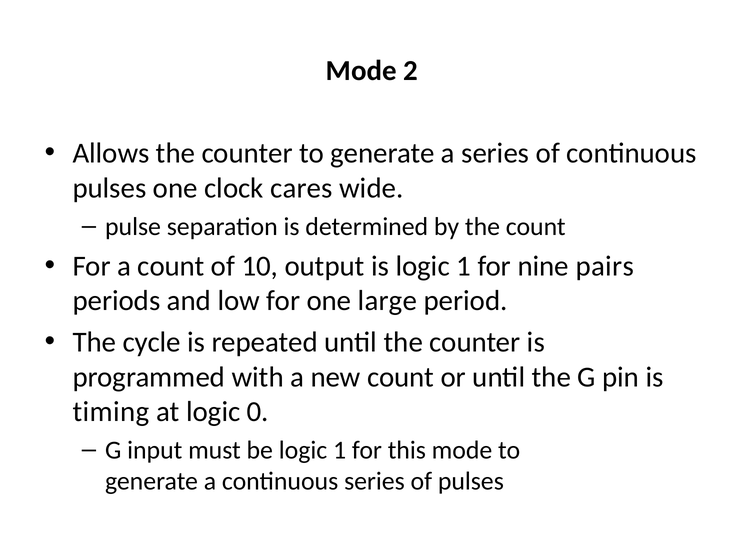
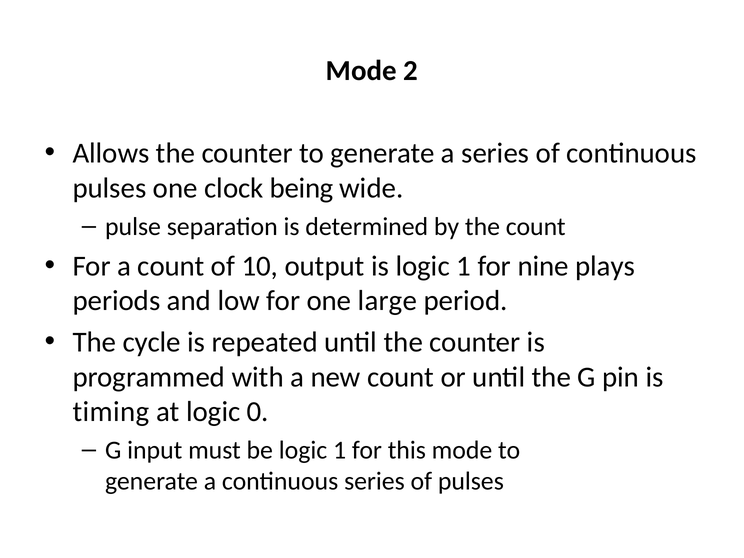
cares: cares -> being (302, 188)
pairs: pairs -> plays (605, 266)
